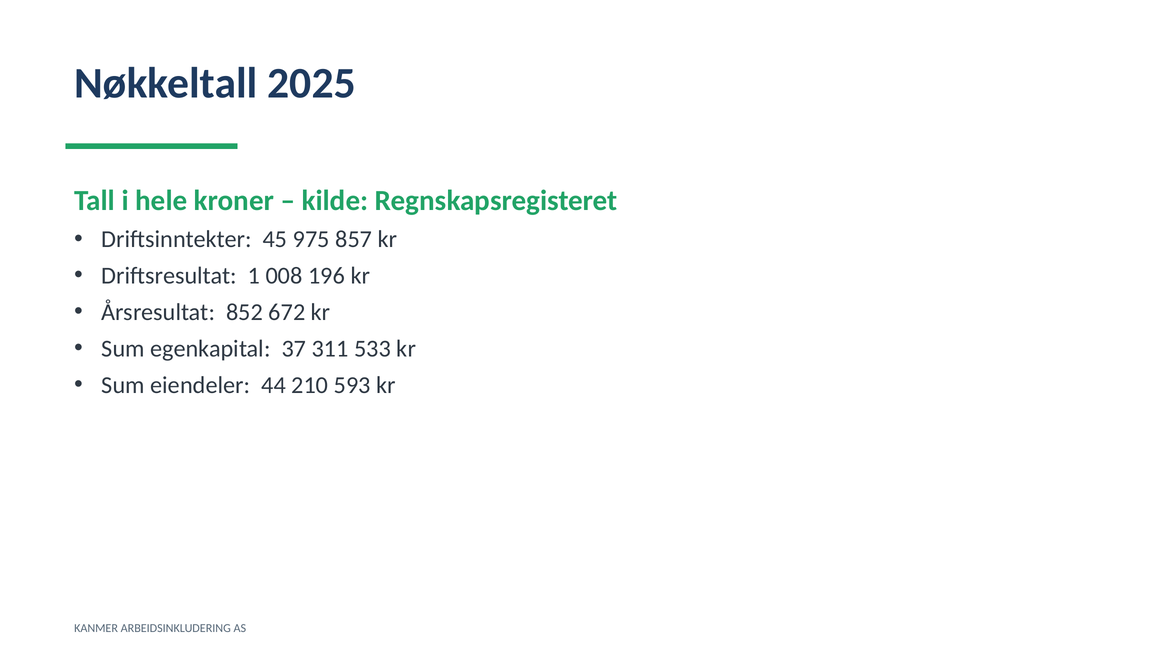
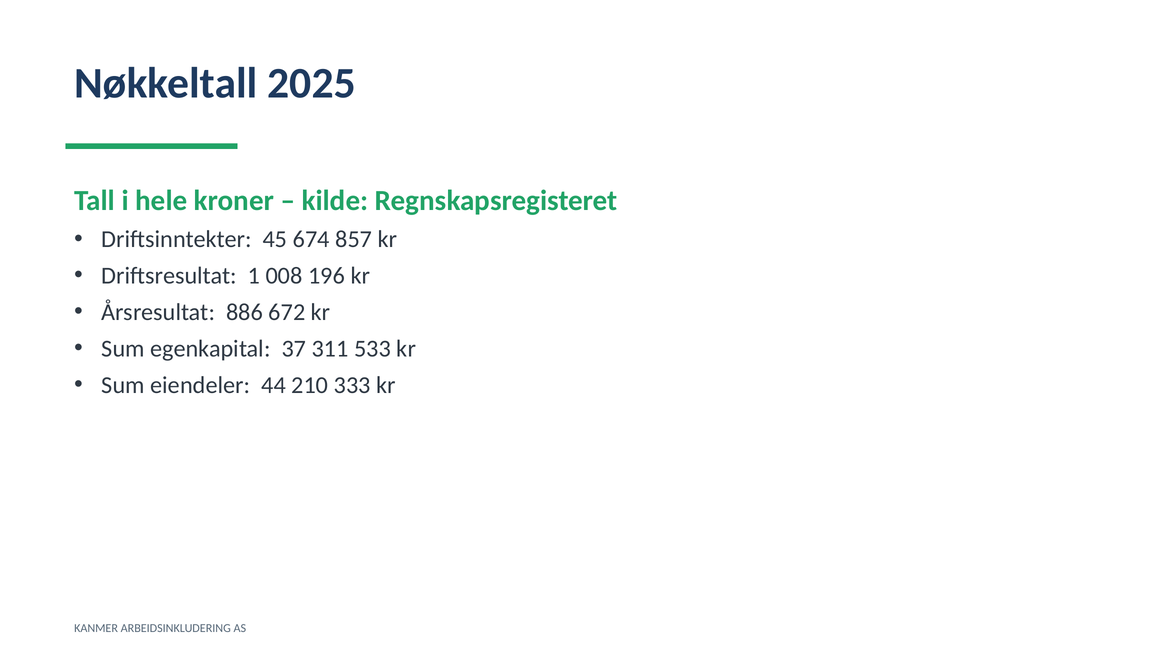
975: 975 -> 674 (311, 240)
852: 852 -> 886 (244, 312)
593: 593 -> 333 (352, 385)
